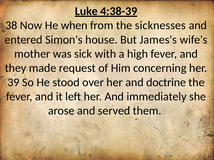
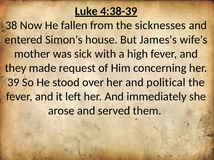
when: when -> fallen (74, 25)
doctrine: doctrine -> political (166, 83)
